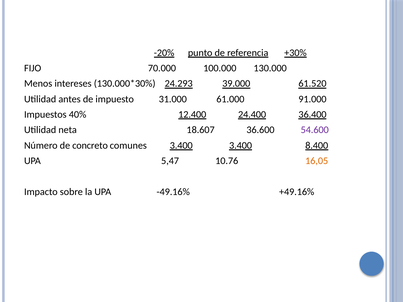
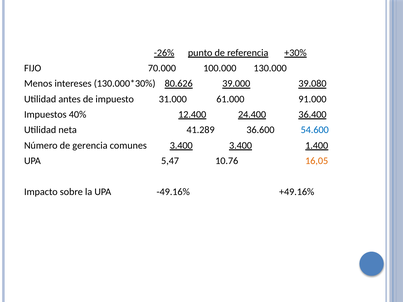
-20%: -20% -> -26% (164, 53)
24.293: 24.293 -> 80.626 (179, 84)
61.520: 61.520 -> 39.080 (312, 84)
18.607: 18.607 -> 41.289 (201, 130)
54.600 colour: purple -> blue (315, 130)
concreto: concreto -> gerencia (90, 146)
8.400: 8.400 -> 1.400 (317, 146)
